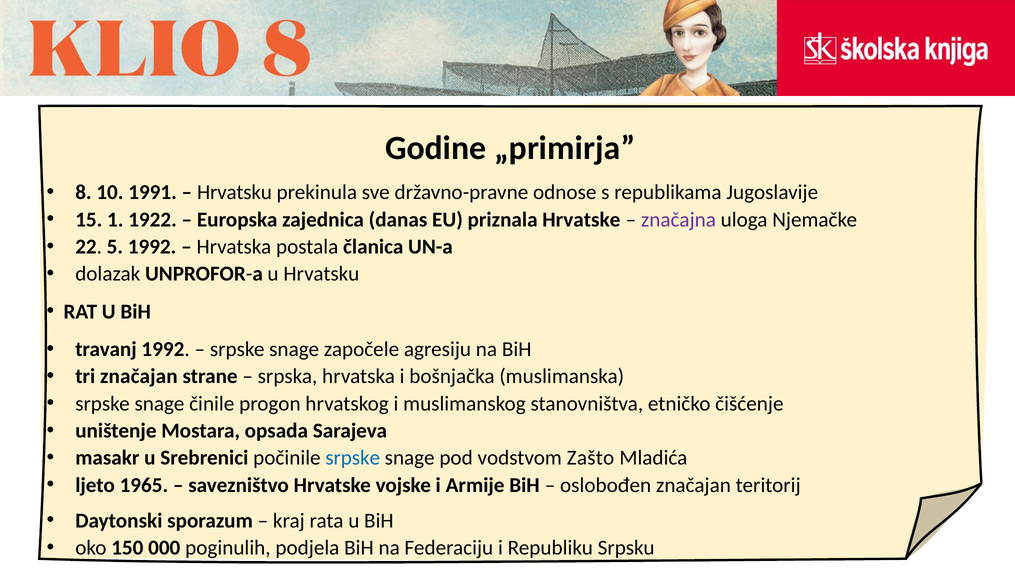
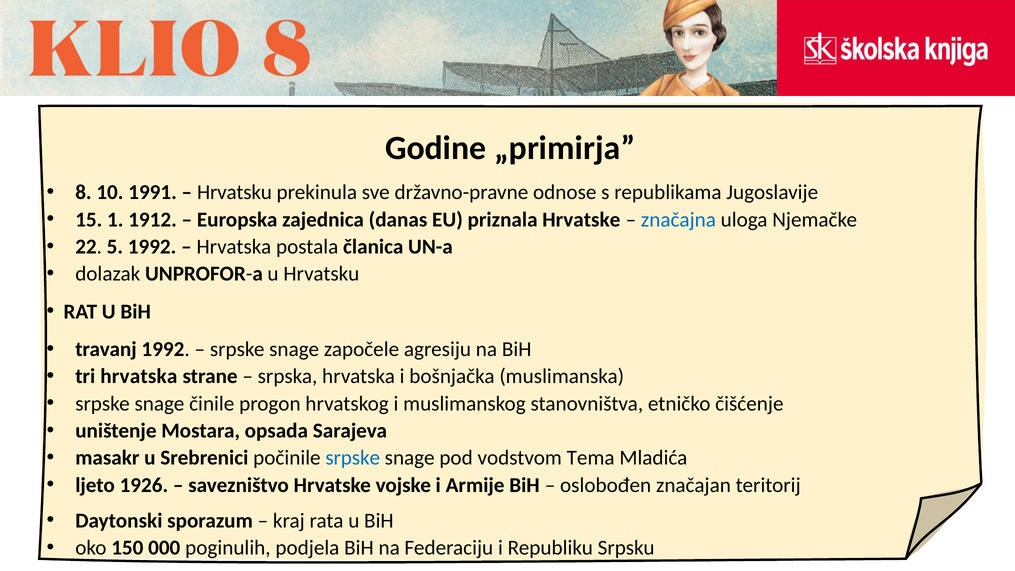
1922: 1922 -> 1912 (153, 220)
značajna colour: purple -> blue (678, 220)
tri značajan: značajan -> hrvatska (139, 376)
Zašto: Zašto -> Tema (591, 458)
1965: 1965 -> 1926 (144, 485)
